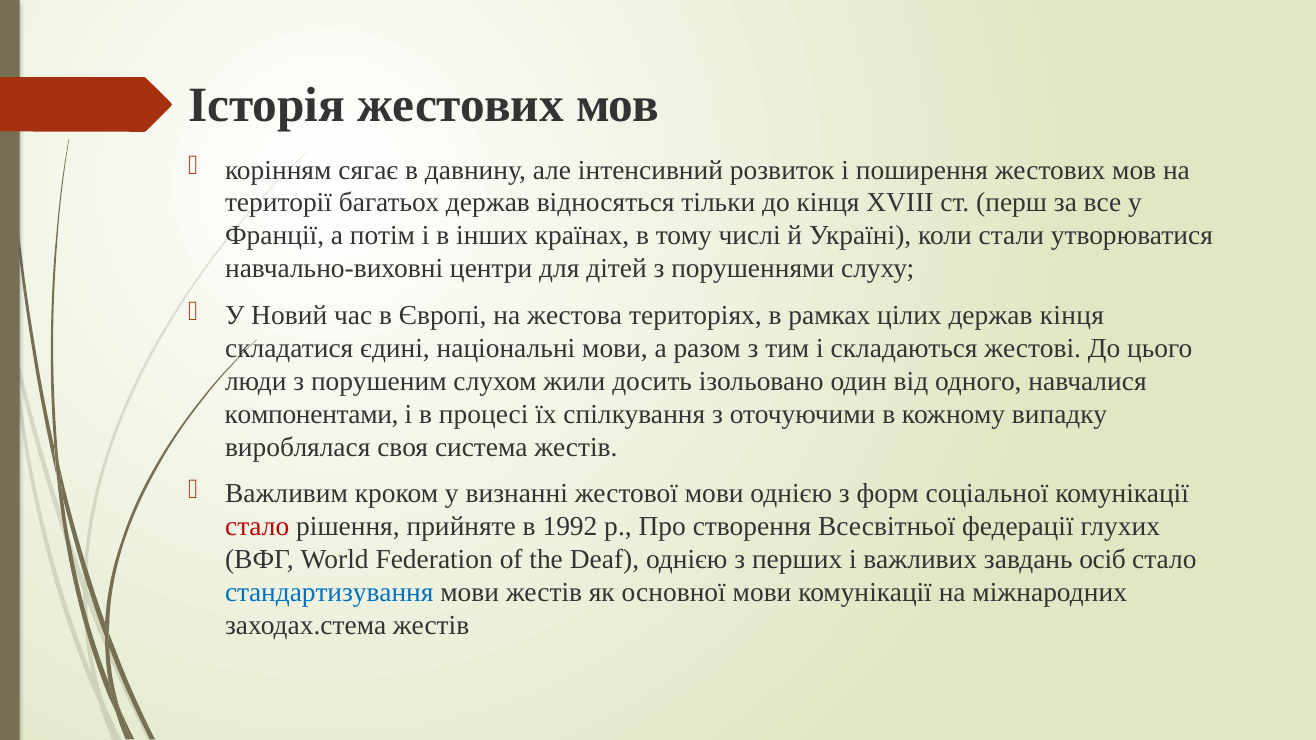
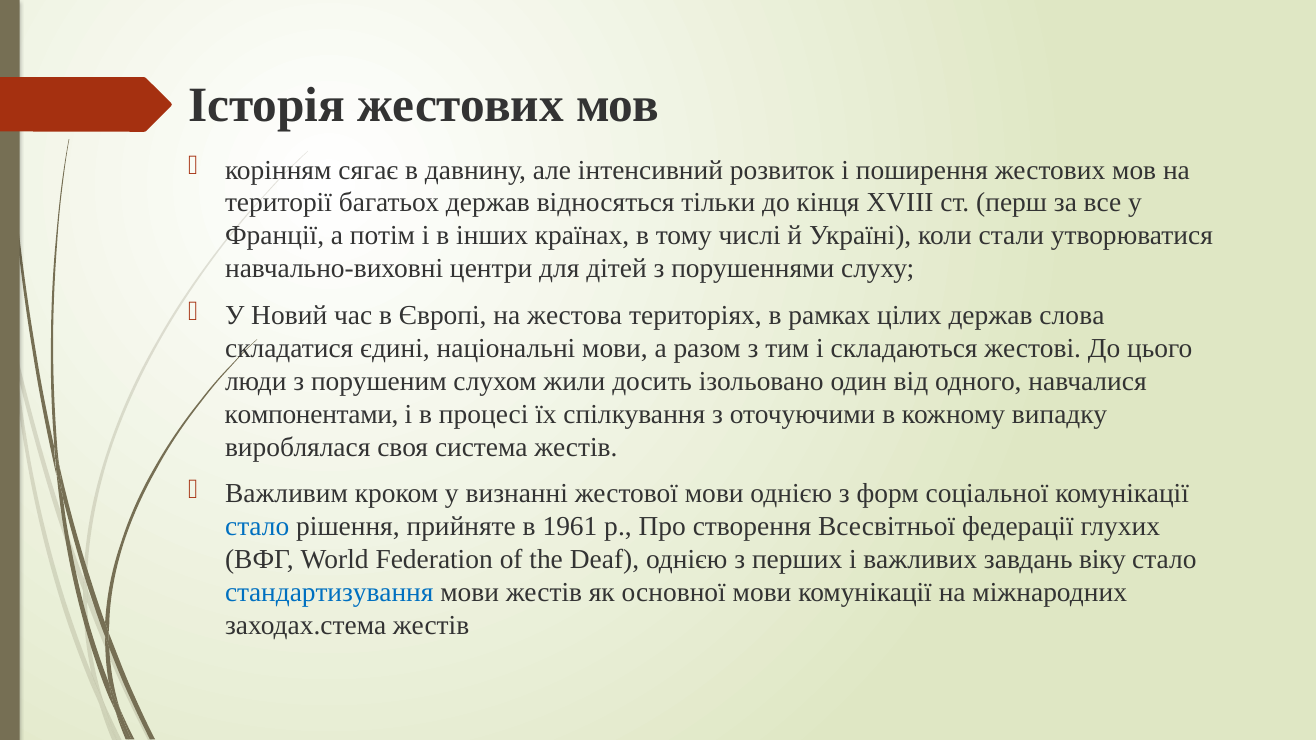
держав кінця: кінця -> слова (1072, 316)
стало colour: red -> blue (257, 527)
1992: 1992 -> 1961 (570, 527)
осіб: осіб -> віку (1103, 560)
